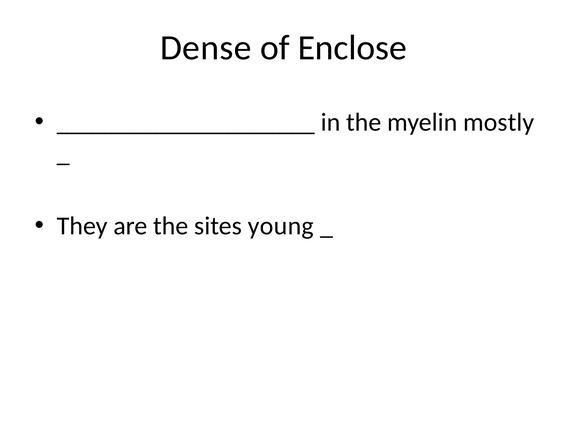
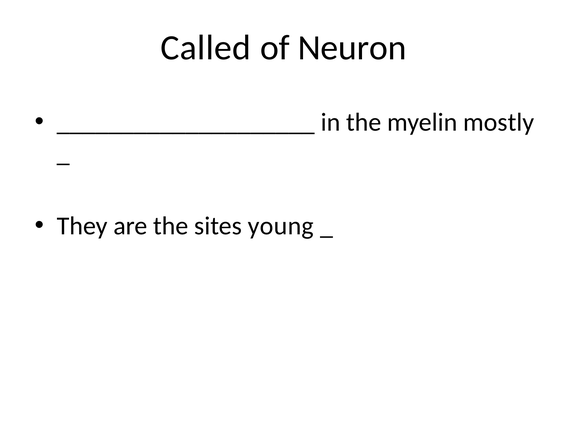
Dense: Dense -> Called (206, 48)
Enclose: Enclose -> Neuron (352, 48)
